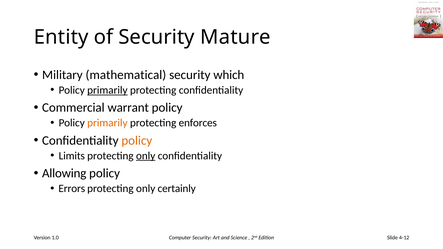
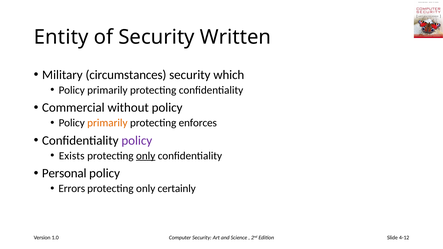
Mature: Mature -> Written (236, 37)
mathematical: mathematical -> circumstances (126, 75)
primarily underline: present -> none (107, 90)
warrant: warrant -> without (128, 108)
policy colour: orange -> purple (137, 141)
Limits: Limits -> Exists (72, 156)
Allowing: Allowing -> Personal (64, 173)
